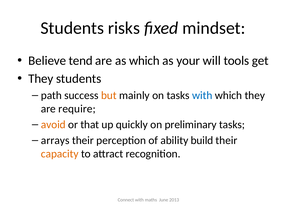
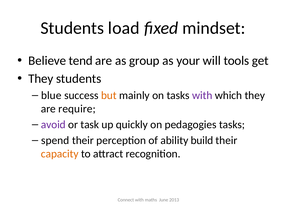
risks: risks -> load (124, 28)
as which: which -> group (144, 61)
path: path -> blue (51, 96)
with colour: blue -> purple (202, 96)
avoid colour: orange -> purple (53, 125)
that: that -> task (90, 125)
preliminary: preliminary -> pedagogies (191, 125)
arrays: arrays -> spend (55, 141)
